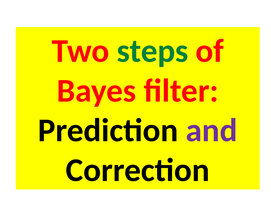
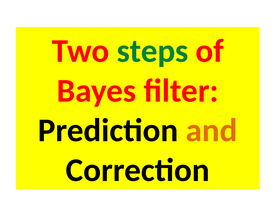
and colour: purple -> orange (212, 131)
